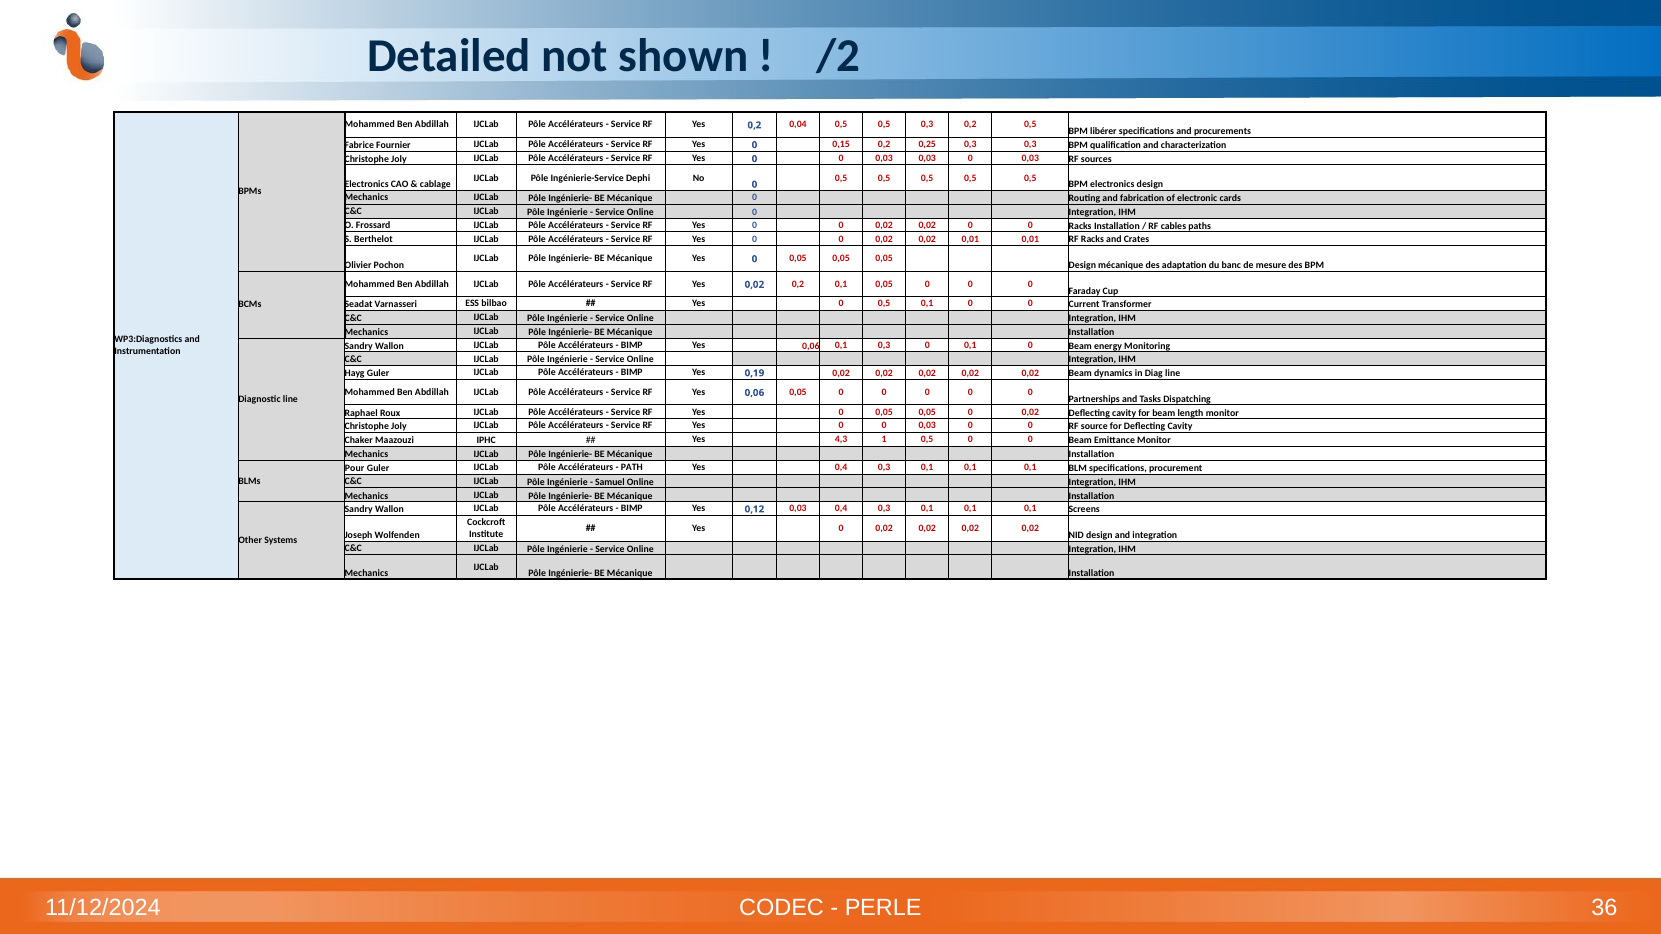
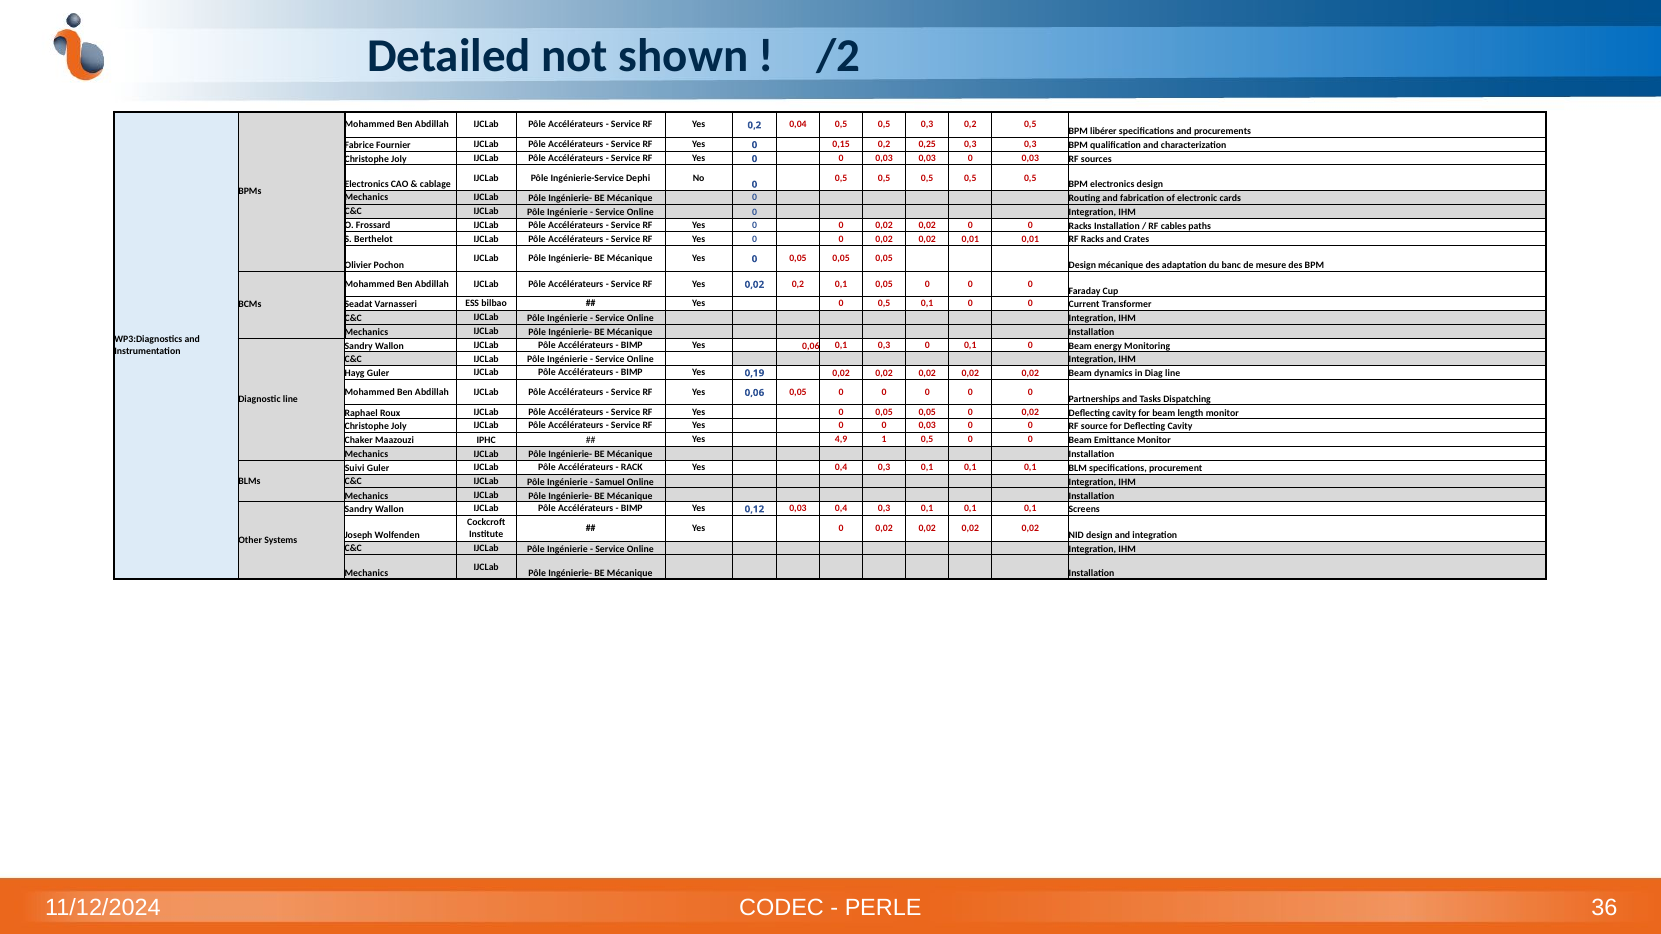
4,3: 4,3 -> 4,9 (841, 440)
Pour: Pour -> Suivi (355, 468)
PATH: PATH -> RACK (632, 468)
